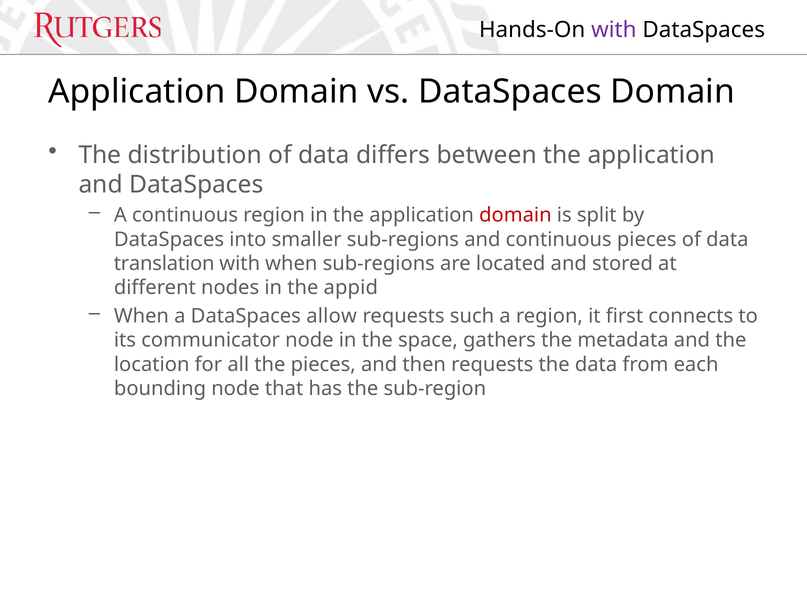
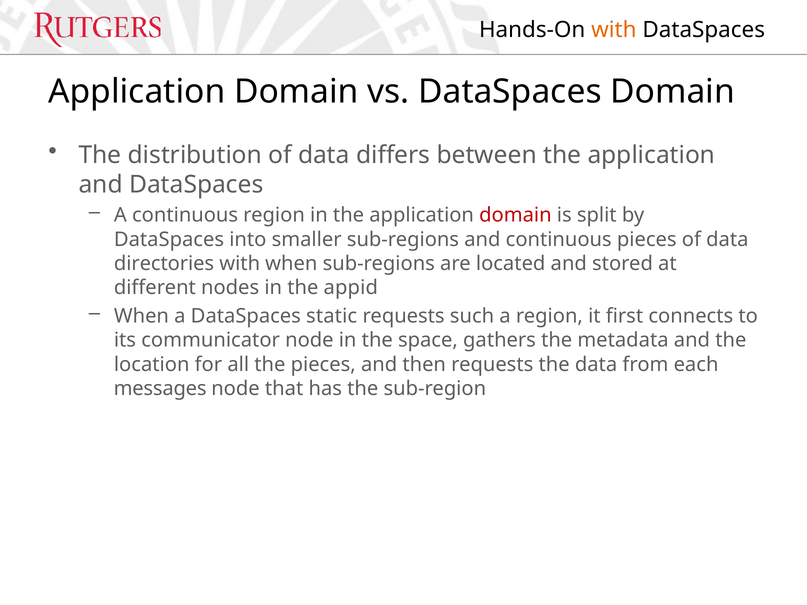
with colour: purple -> orange (614, 30)
translation: translation -> directories (164, 264)
allow: allow -> static (332, 316)
bounding: bounding -> messages (160, 389)
